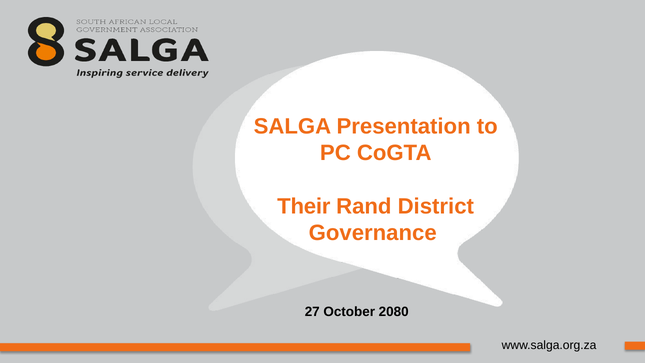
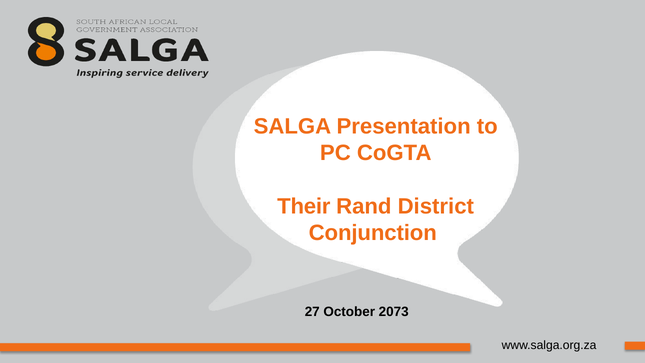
Governance: Governance -> Conjunction (373, 233)
2080: 2080 -> 2073 (394, 312)
